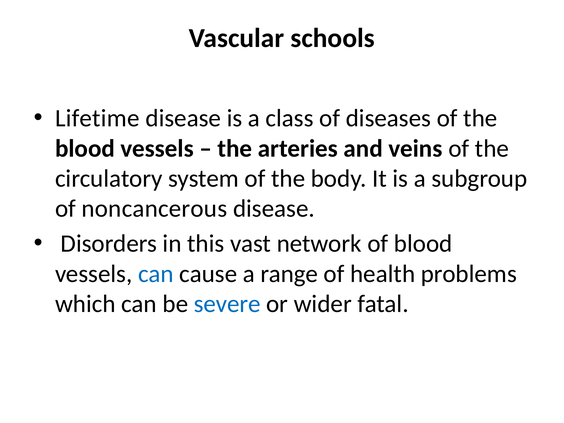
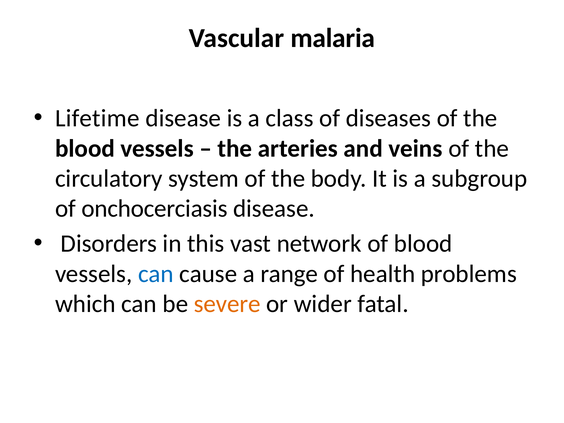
schools: schools -> malaria (333, 38)
noncancerous: noncancerous -> onchocerciasis (155, 209)
severe colour: blue -> orange (227, 304)
